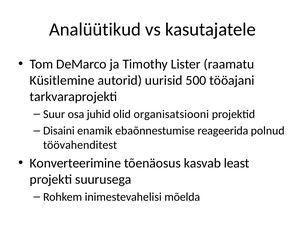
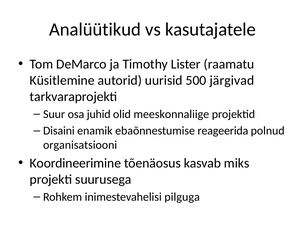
tööajani: tööajani -> järgivad (232, 80)
organisatsiooni: organisatsiooni -> meeskonnaliige (171, 114)
töövahenditest: töövahenditest -> organisatsiooni (80, 145)
Konverteerimine: Konverteerimine -> Koordineerimine (75, 163)
least: least -> miks (237, 163)
mõelda: mõelda -> pilguga (182, 197)
